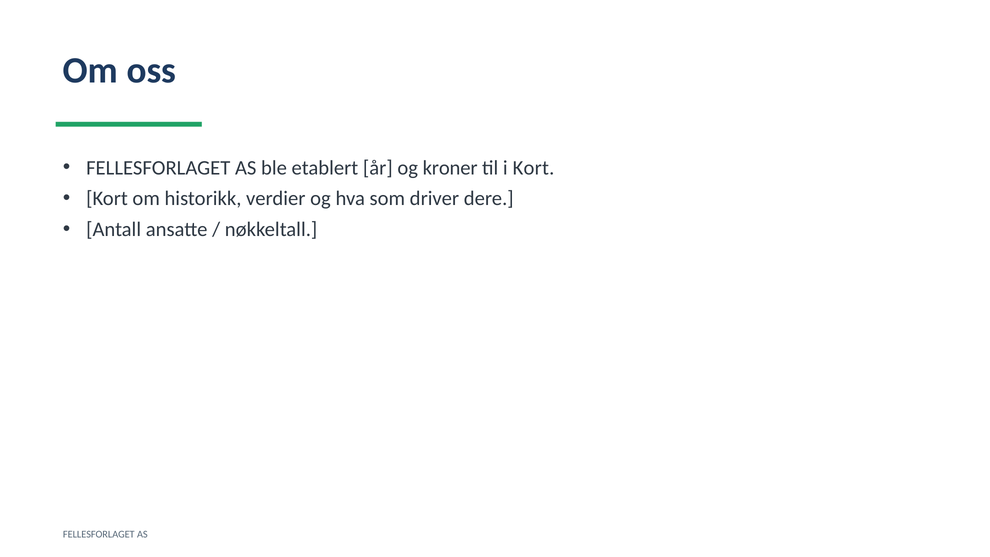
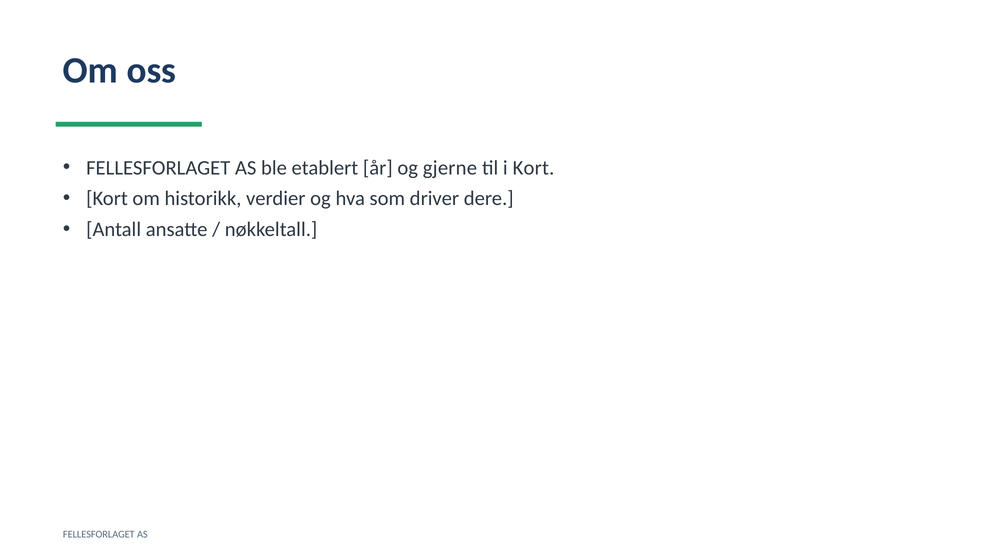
kroner: kroner -> gjerne (450, 168)
